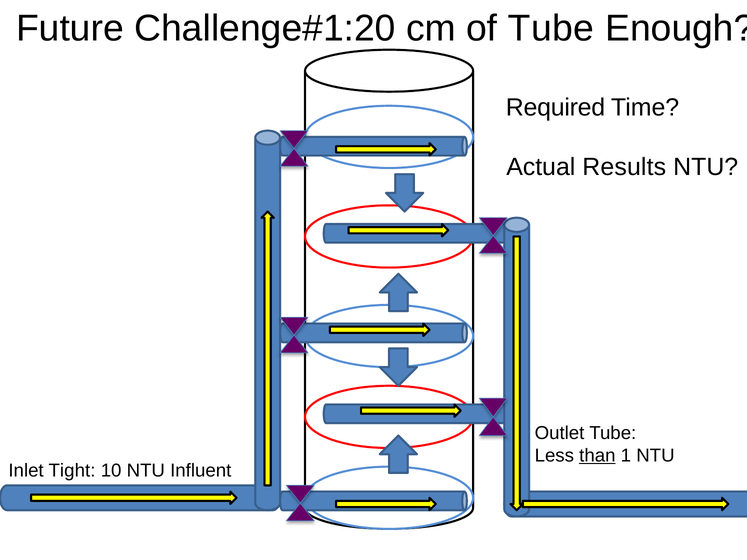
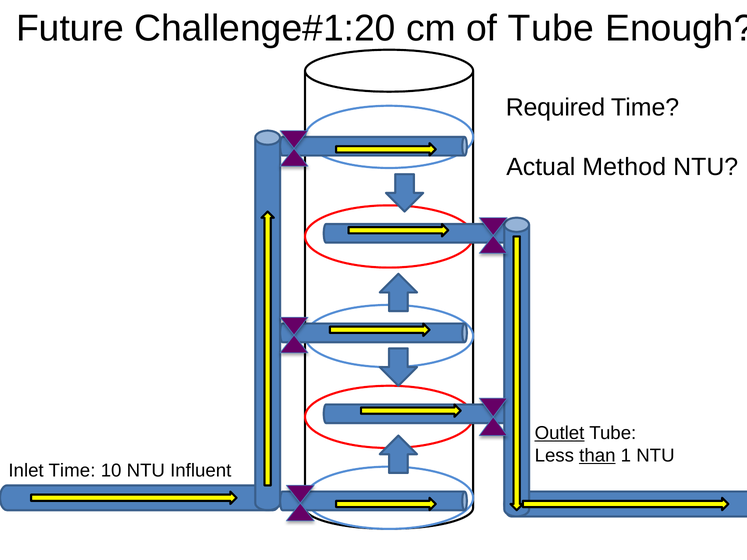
Results: Results -> Method (624, 167)
Outlet underline: none -> present (560, 433)
Inlet Tight: Tight -> Time (72, 471)
